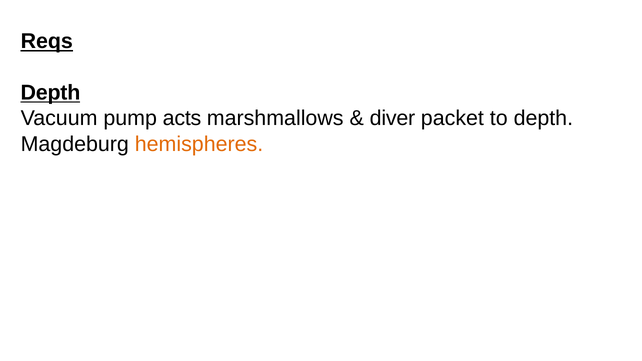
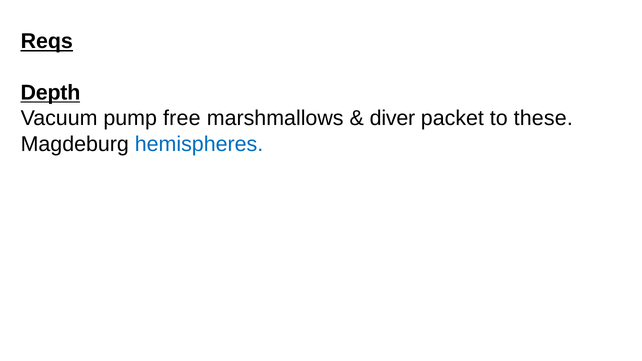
acts: acts -> free (182, 118)
to depth: depth -> these (543, 118)
hemispheres colour: orange -> blue (199, 144)
